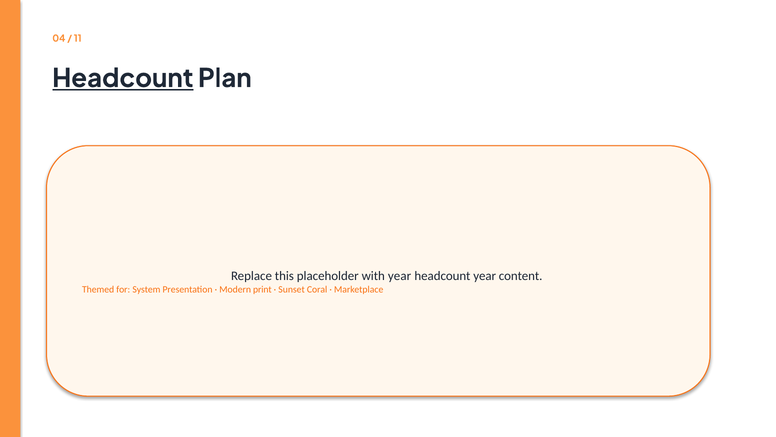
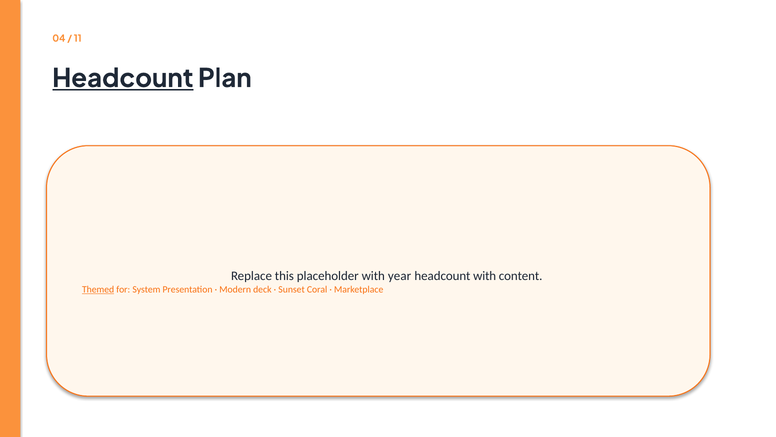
headcount year: year -> with (485, 276)
Themed underline: none -> present (98, 289)
print: print -> deck (262, 289)
